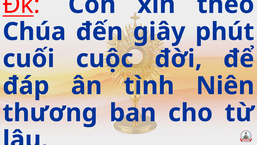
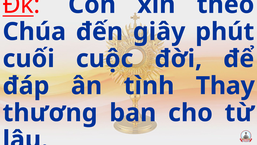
Niên: Niên -> Thay (225, 86)
